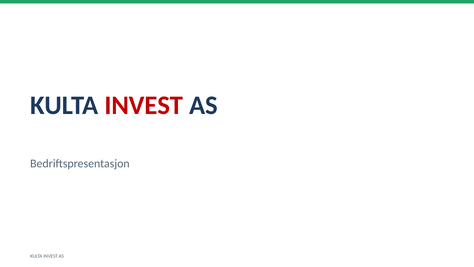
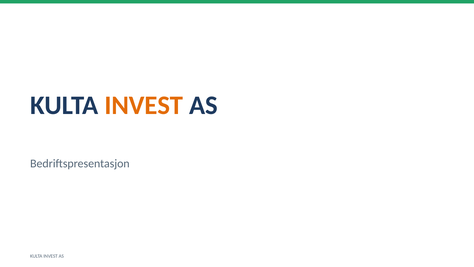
INVEST colour: red -> orange (144, 105)
